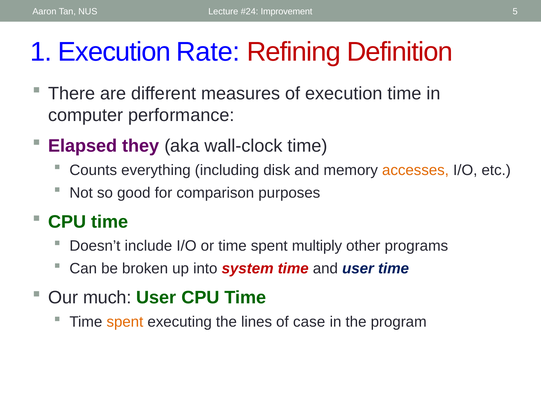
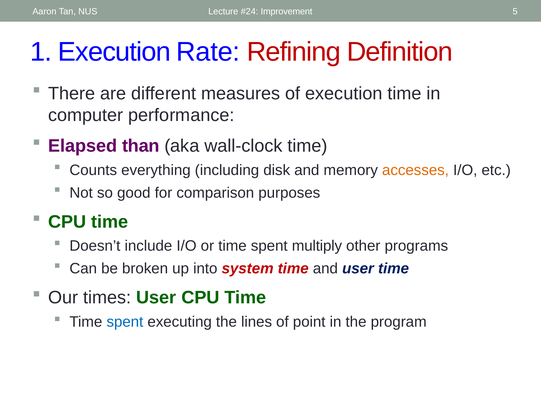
they: they -> than (141, 146)
much: much -> times (107, 297)
spent colour: orange -> blue (125, 322)
case: case -> point (309, 322)
